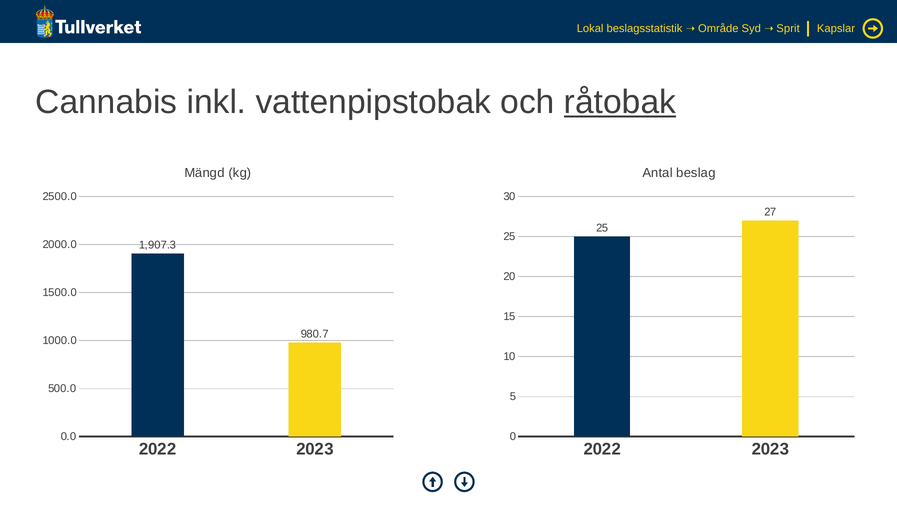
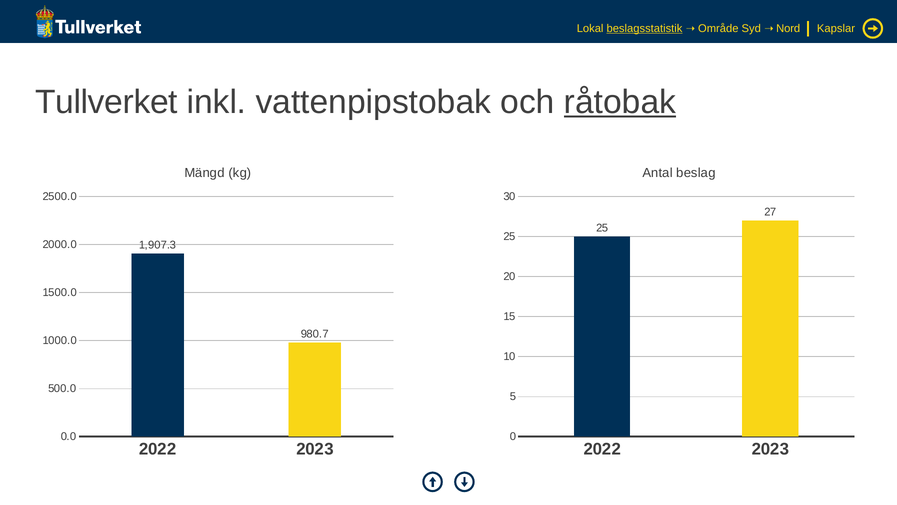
beslagsstatistik underline: none -> present (644, 28)
Sprit: Sprit -> Nord (788, 28)
Cannabis: Cannabis -> Tullverket (106, 102)
